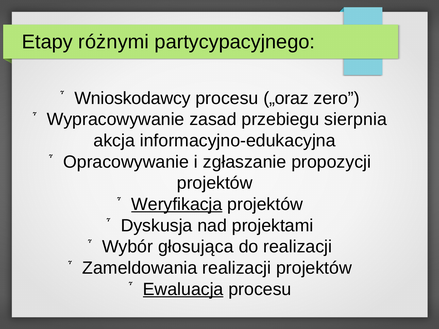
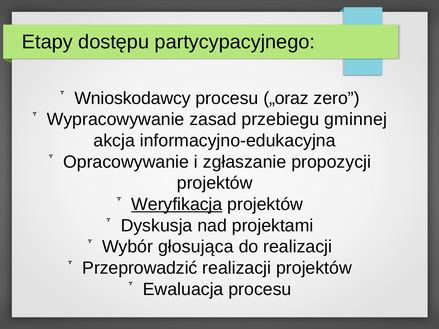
różnymi: różnymi -> dostępu (114, 42)
sierpnia: sierpnia -> gminnej (356, 120)
Zameldowania: Zameldowania -> Przeprowadzić (140, 268)
Ewaluacja underline: present -> none (183, 289)
